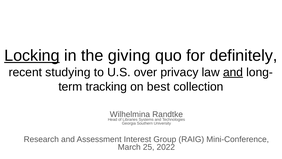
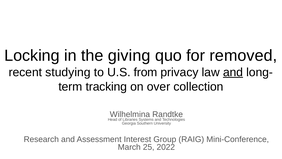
Locking underline: present -> none (32, 56)
definitely: definitely -> removed (243, 56)
over: over -> from (146, 72)
best: best -> over (159, 86)
